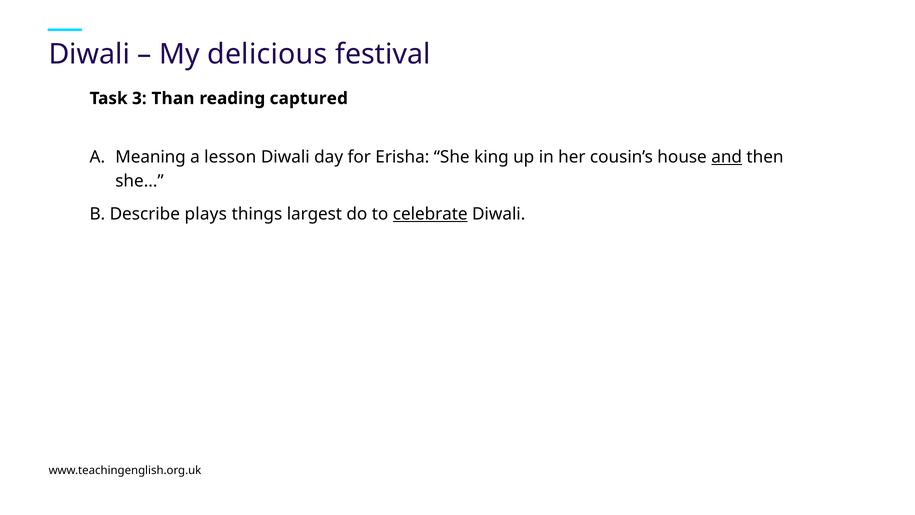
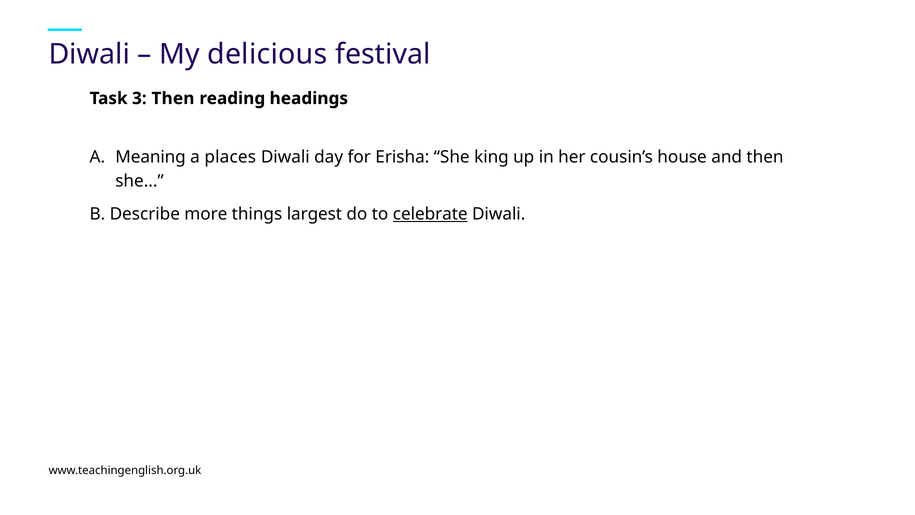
3 Than: Than -> Then (173, 98)
captured: captured -> headings (309, 98)
lesson: lesson -> places (230, 157)
and underline: present -> none (727, 157)
plays: plays -> more (206, 214)
